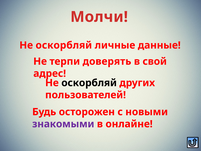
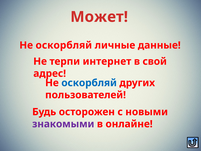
Молчи: Молчи -> Может (99, 17)
доверять: доверять -> интернет (107, 61)
оскорбляй colour: black -> blue (89, 83)
